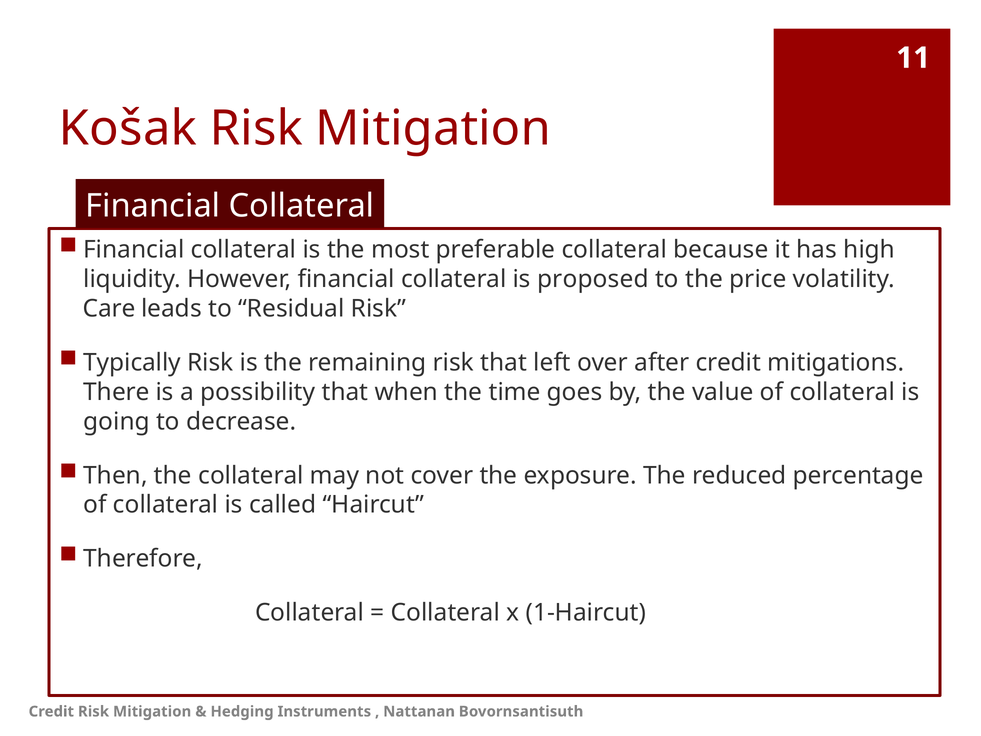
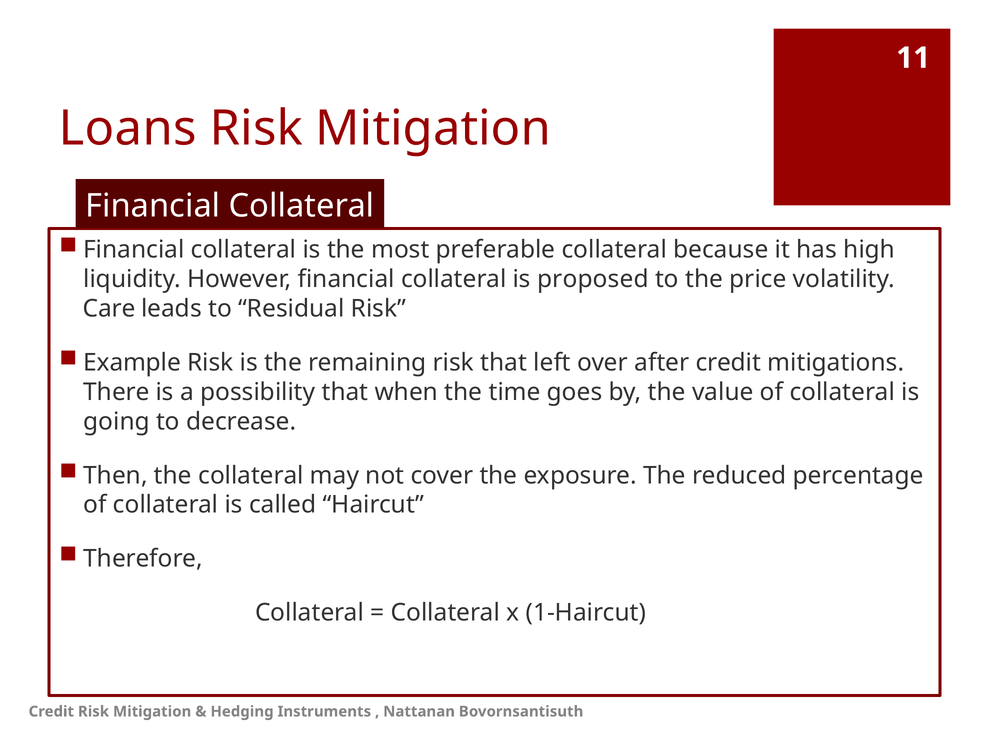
Košak: Košak -> Loans (128, 128)
Typically: Typically -> Example (132, 362)
